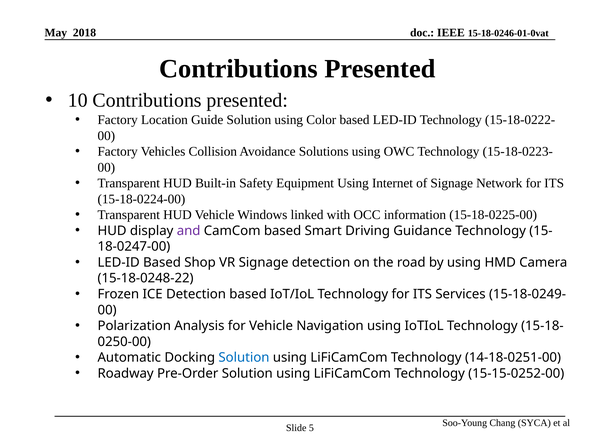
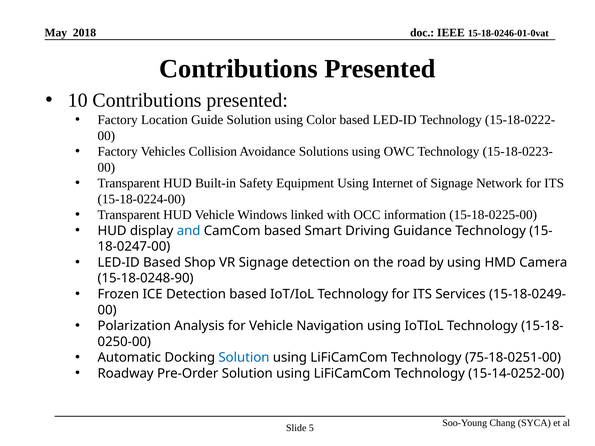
and colour: purple -> blue (189, 231)
15-18-0248-22: 15-18-0248-22 -> 15-18-0248-90 (146, 278)
14-18-0251-00: 14-18-0251-00 -> 75-18-0251-00 (513, 358)
15-15-0252-00: 15-15-0252-00 -> 15-14-0252-00 (516, 374)
